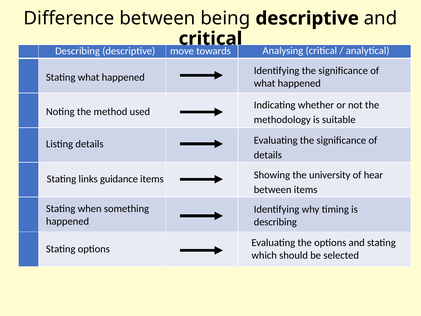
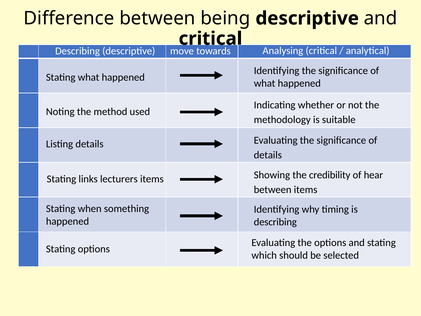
guidance: guidance -> lecturers (119, 179)
university: university -> credibility (330, 175)
